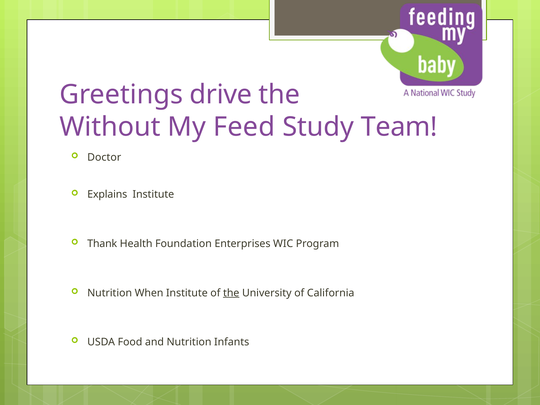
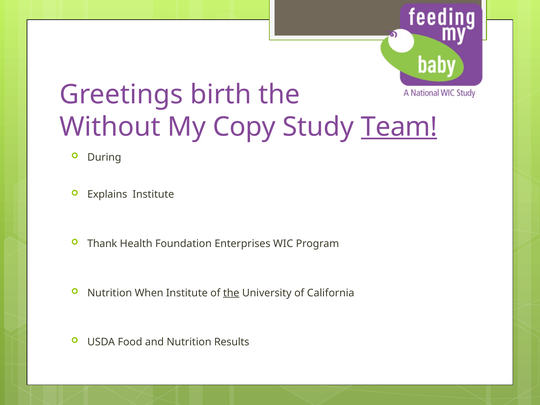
drive: drive -> birth (221, 95)
Feed: Feed -> Copy (244, 127)
Team underline: none -> present (399, 127)
Doctor: Doctor -> During (104, 157)
Infants: Infants -> Results (232, 342)
